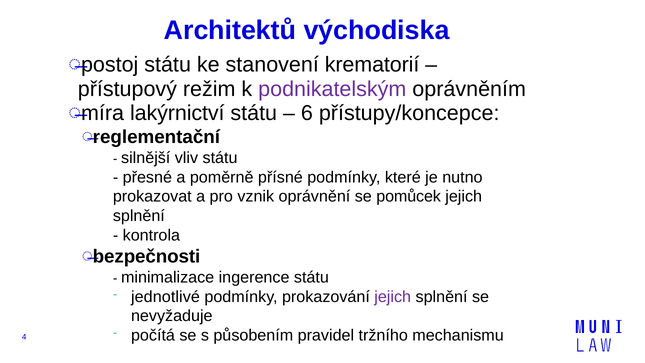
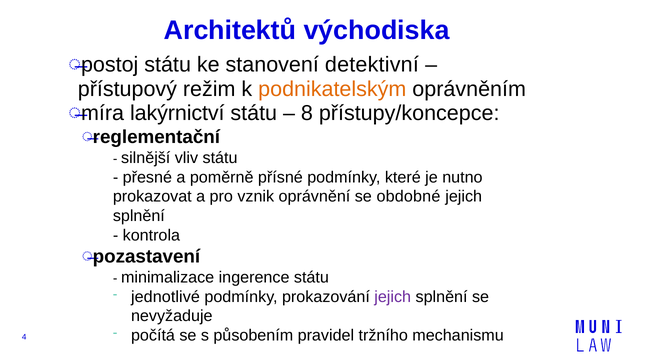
krematorií: krematorií -> detektivní (372, 65)
podnikatelským colour: purple -> orange (332, 89)
6: 6 -> 8 (307, 113)
pomůcek: pomůcek -> obdobné (408, 197)
bezpečnosti: bezpečnosti -> pozastavení (146, 256)
